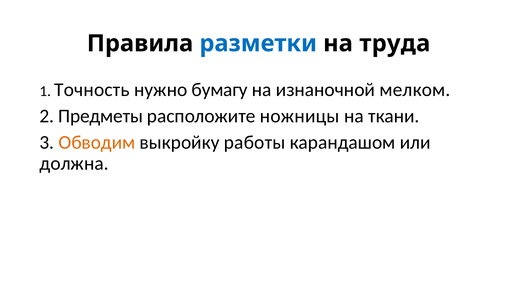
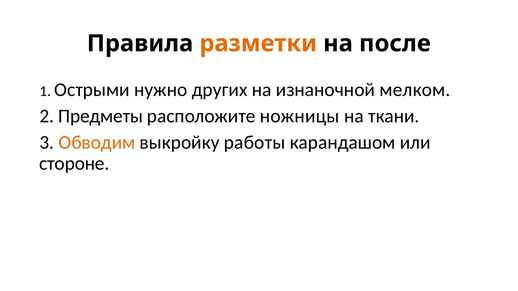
разметки colour: blue -> orange (258, 44)
труда: труда -> после (395, 44)
Точность: Точность -> Острыми (92, 90)
бумагу: бумагу -> других (220, 90)
должна: должна -> стороне (74, 164)
